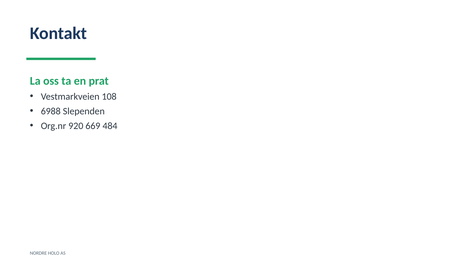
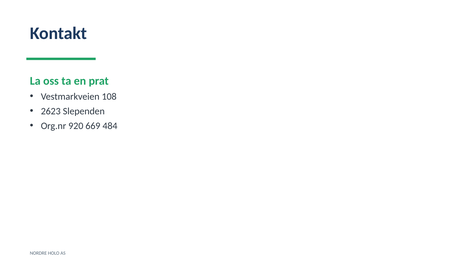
6988: 6988 -> 2623 (51, 111)
